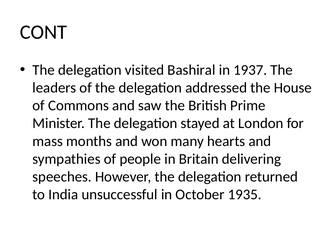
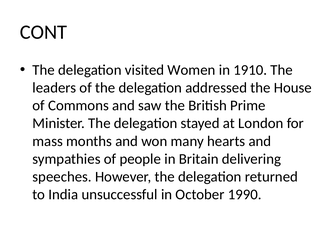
Bashiral: Bashiral -> Women (191, 70)
1937: 1937 -> 1910 (250, 70)
1935: 1935 -> 1990 (245, 194)
